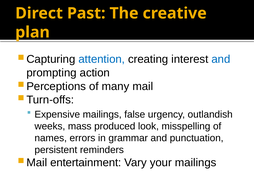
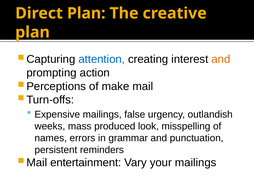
Direct Past: Past -> Plan (86, 13)
and colour: blue -> orange (221, 59)
many: many -> make (116, 87)
